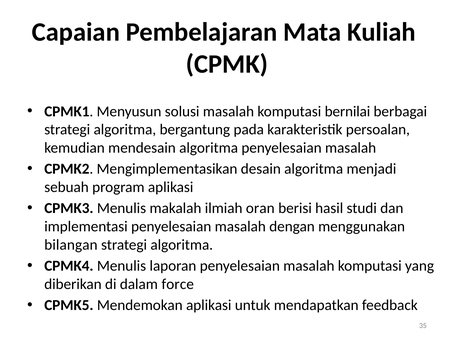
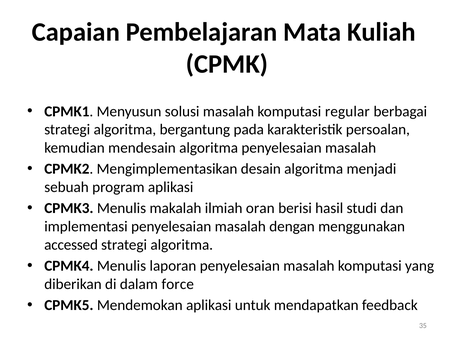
bernilai: bernilai -> regular (347, 111)
bilangan: bilangan -> accessed (71, 244)
